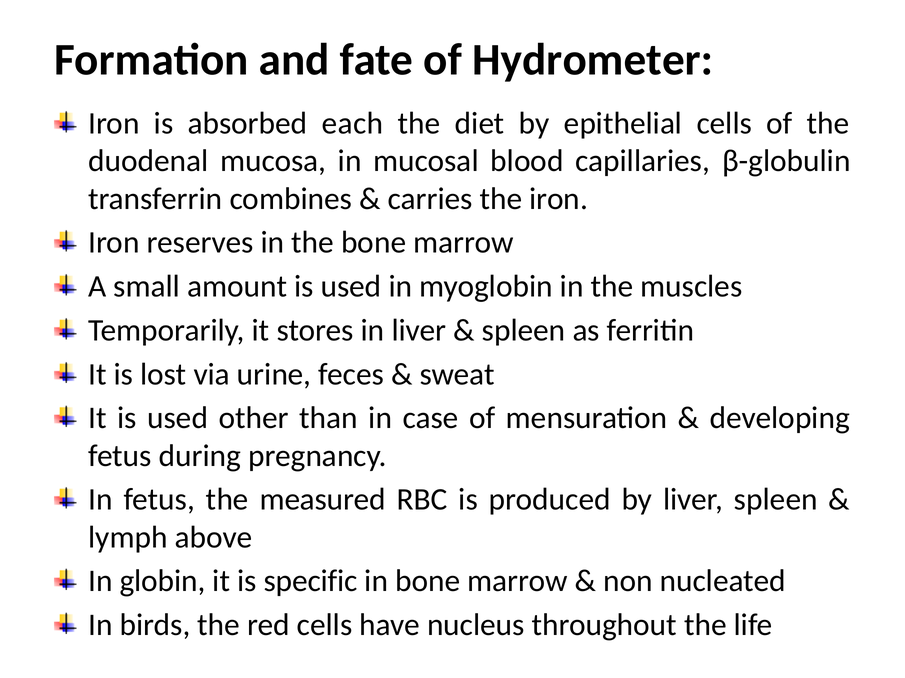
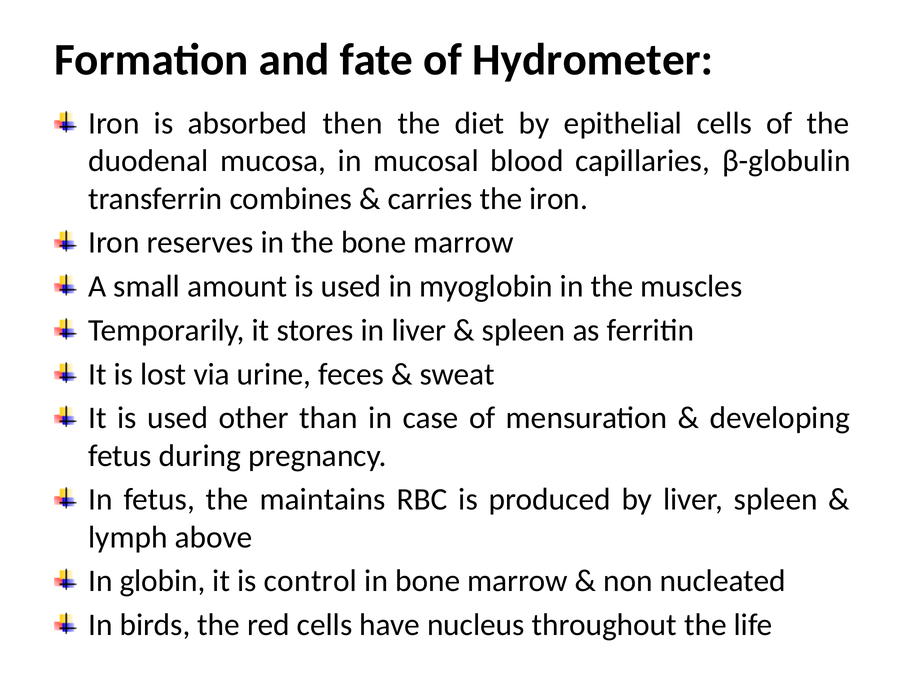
each: each -> then (353, 124)
measured: measured -> maintains (323, 500)
specific: specific -> control (310, 582)
